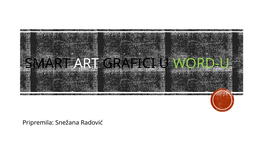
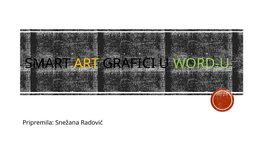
ART colour: white -> yellow (86, 64)
